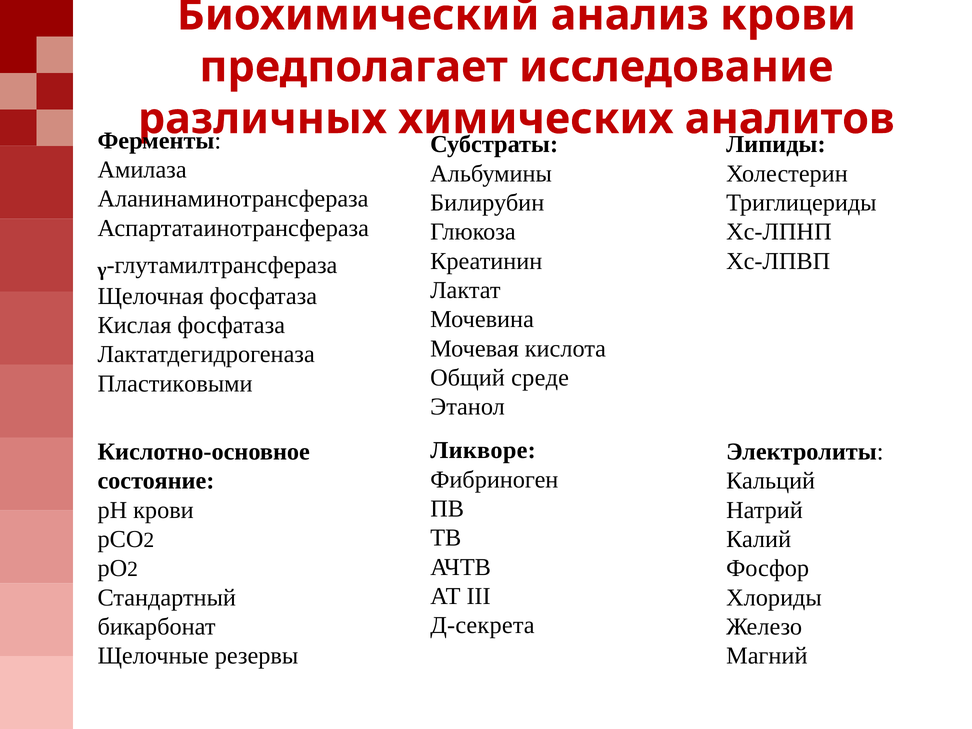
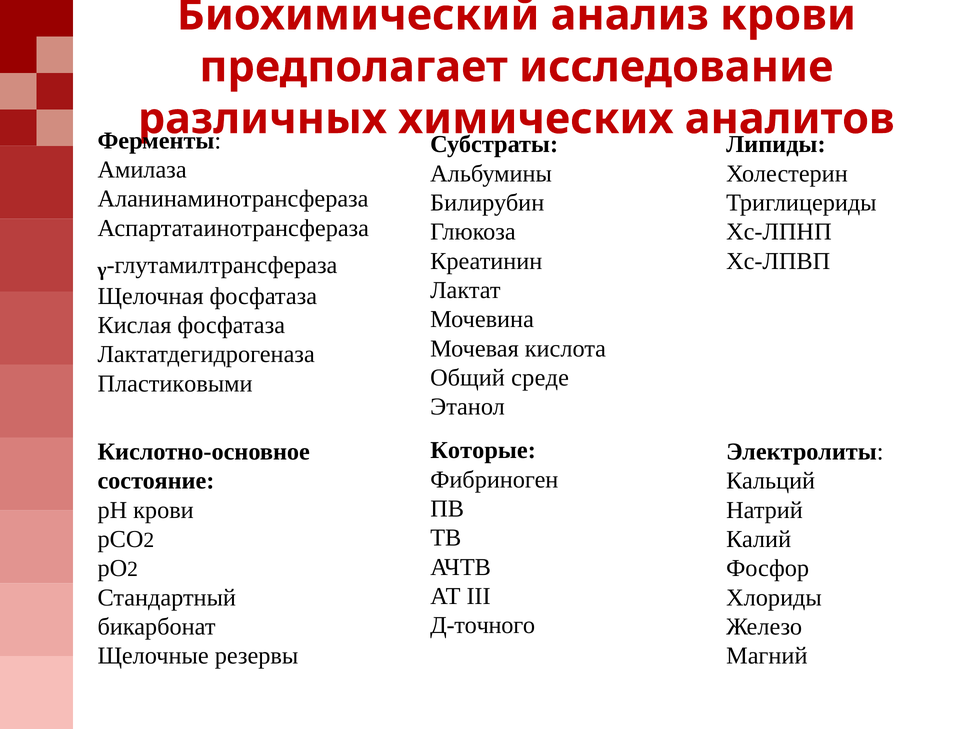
Ликворе: Ликворе -> Которые (483, 450)
Д-секрета: Д-секрета -> Д-точного (483, 625)
